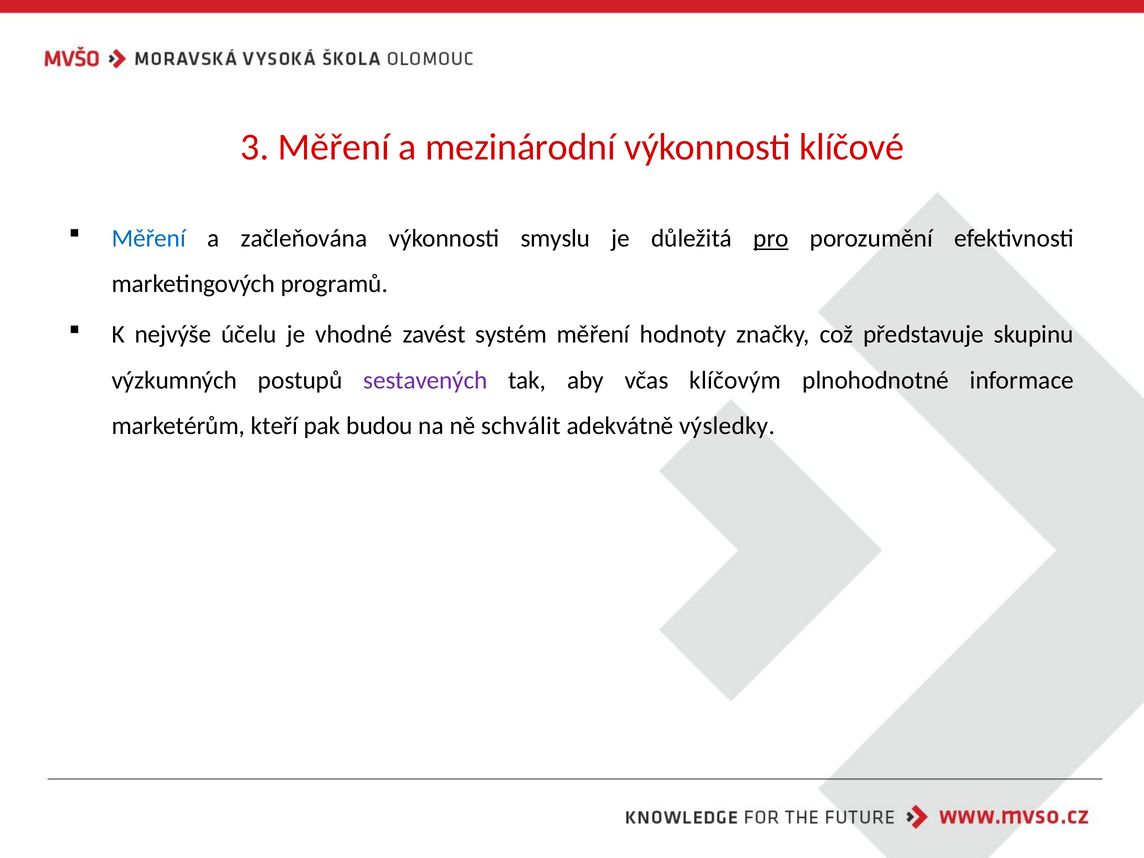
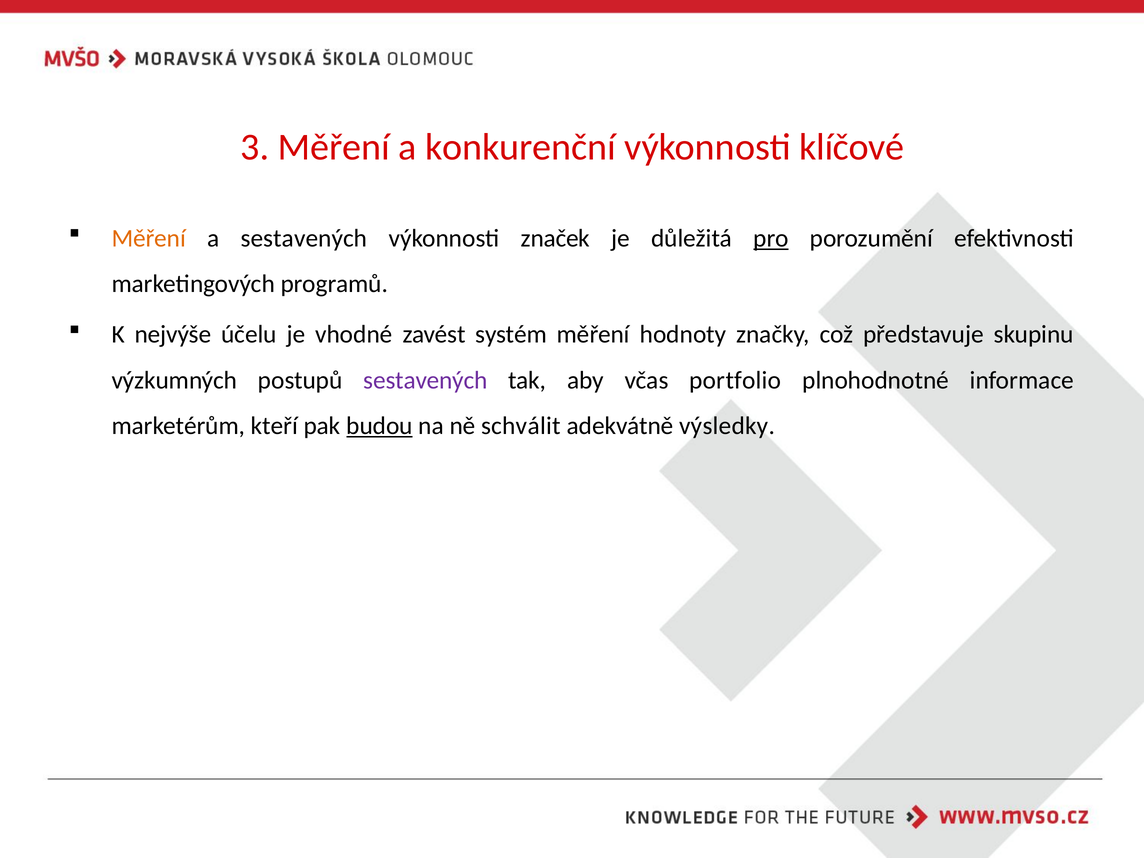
mezinárodní: mezinárodní -> konkurenční (521, 147)
Měření colour: blue -> orange (149, 238)
a začleňována: začleňována -> sestavených (304, 238)
smyslu: smyslu -> značek (555, 238)
klíčovým: klíčovým -> portfolio (735, 380)
budou underline: none -> present (380, 426)
